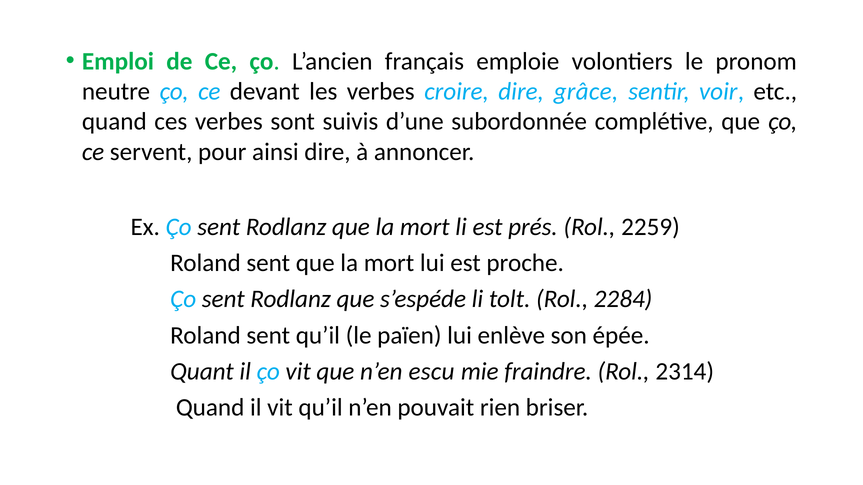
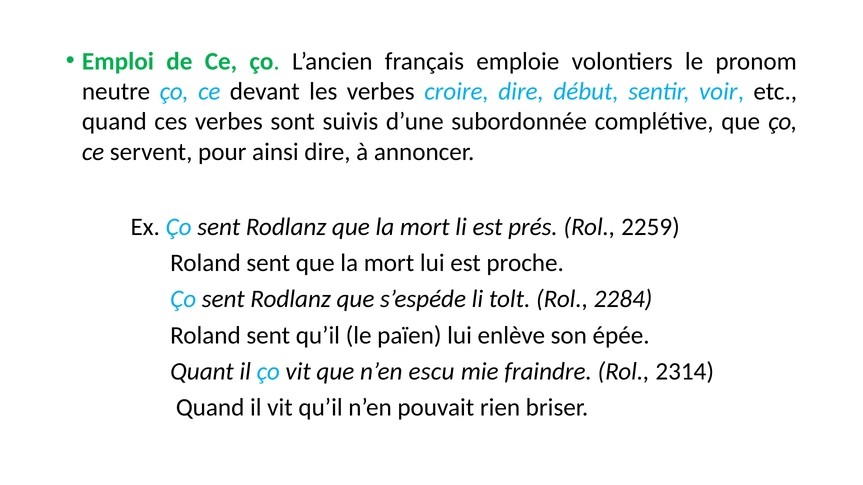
grâce: grâce -> début (586, 92)
